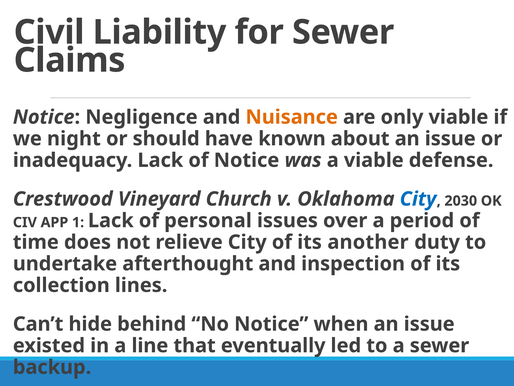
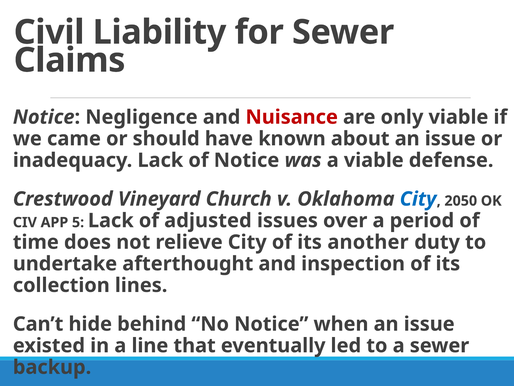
Nuisance colour: orange -> red (292, 117)
night: night -> came (74, 139)
2030: 2030 -> 2050 (461, 201)
1: 1 -> 5 (78, 222)
personal: personal -> adjusted (208, 220)
